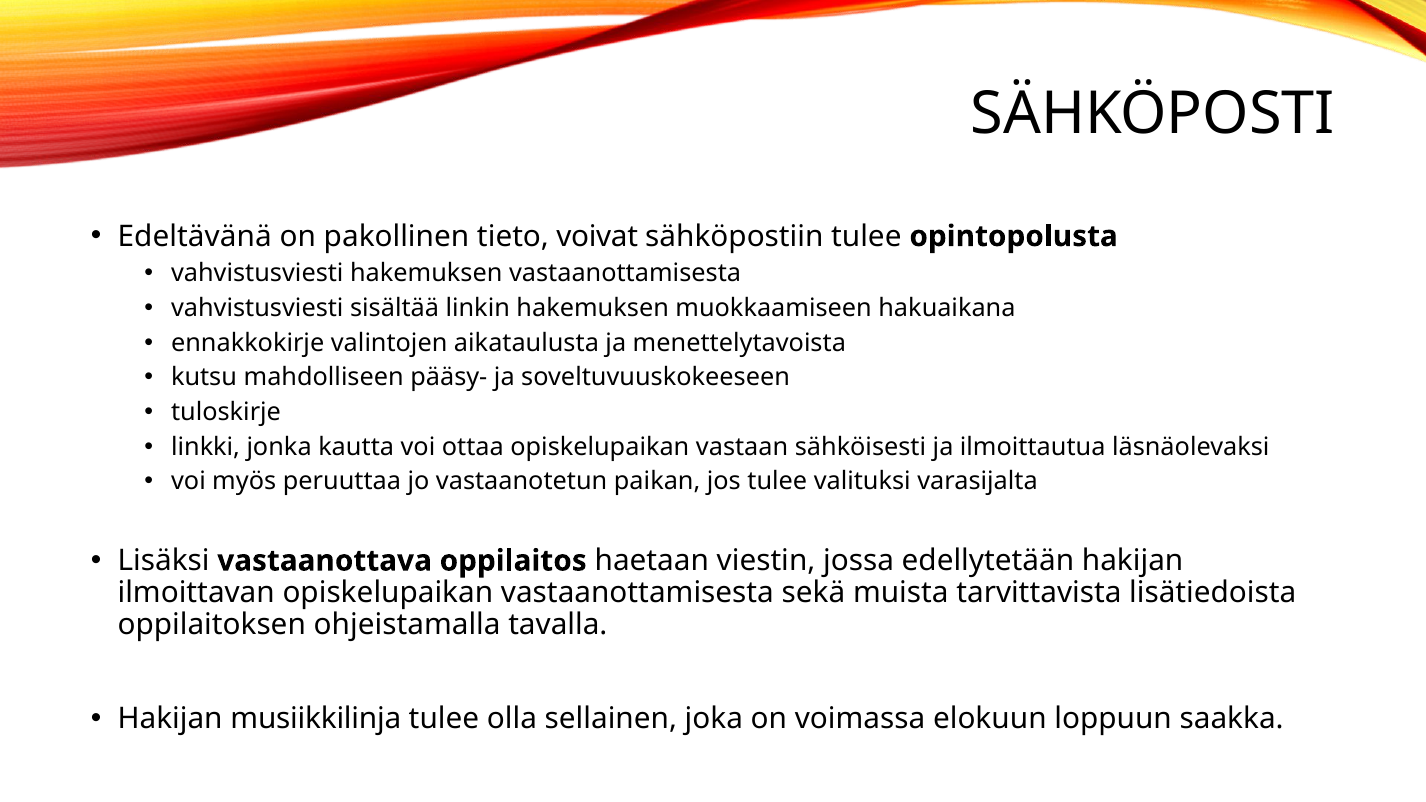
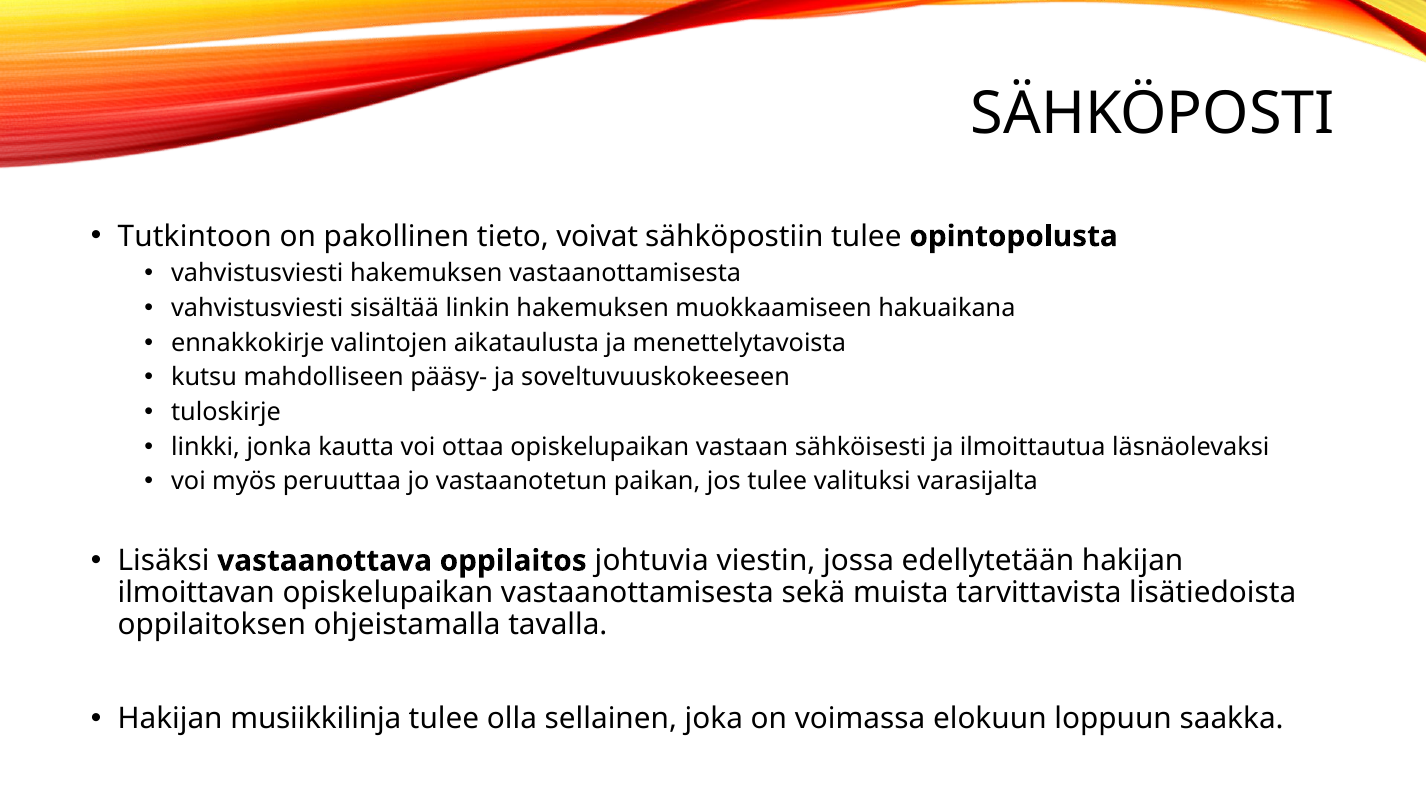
Edeltävänä: Edeltävänä -> Tutkintoon (195, 236)
haetaan: haetaan -> johtuvia (652, 561)
